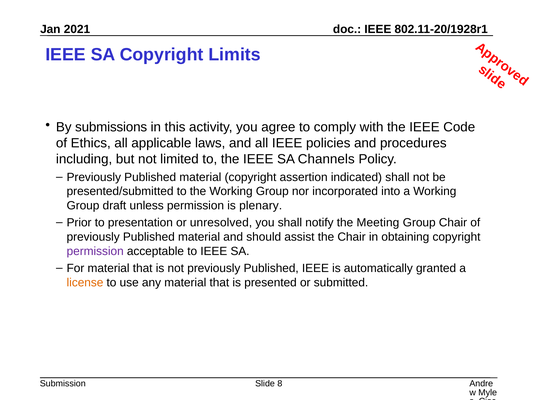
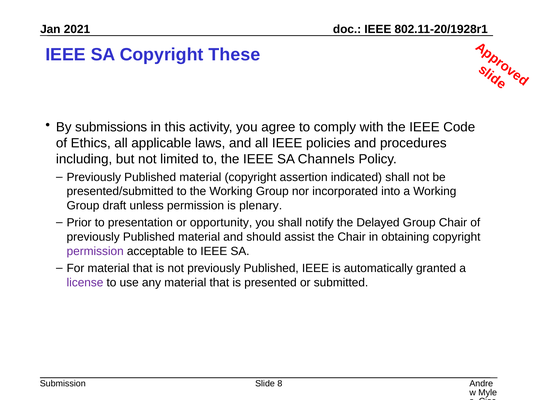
Limits: Limits -> These (235, 55)
unresolved: unresolved -> opportunity (221, 223)
Meeting: Meeting -> Delayed (378, 223)
license colour: orange -> purple (85, 282)
